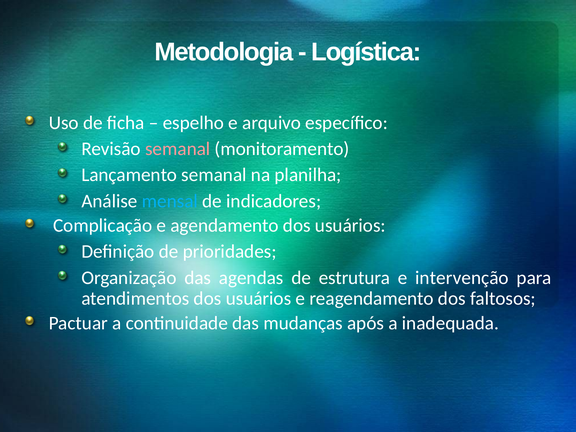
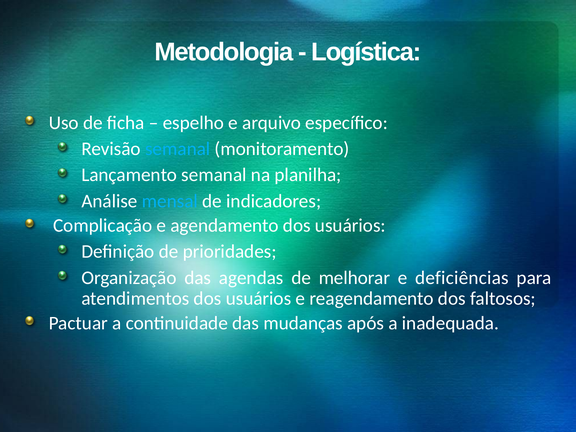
semanal colour: pink -> light blue (178, 149)
estrutura: estrutura -> melhorar (354, 278)
intervenção: intervenção -> deficiências (462, 278)
